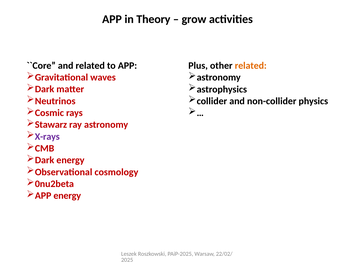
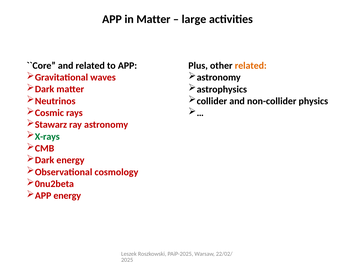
in Theory: Theory -> Matter (153, 19)
grow: grow -> large (194, 19)
X-rays colour: purple -> green (47, 137)
